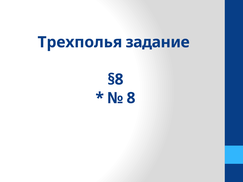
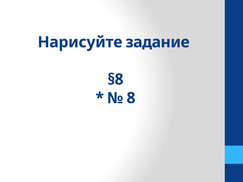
Трехполья: Трехполья -> Нарисуйте (80, 42)
